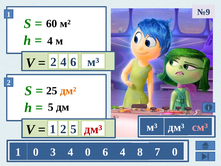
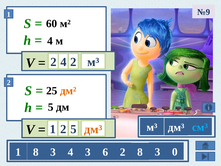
4 6: 6 -> 2 (73, 62)
см³ colour: pink -> light blue (200, 127)
дм³ colour: red -> orange (93, 129)
1 0: 0 -> 8 (36, 152)
4 0: 0 -> 3 (88, 152)
6 4: 4 -> 2 (123, 152)
7: 7 -> 3 (157, 152)
